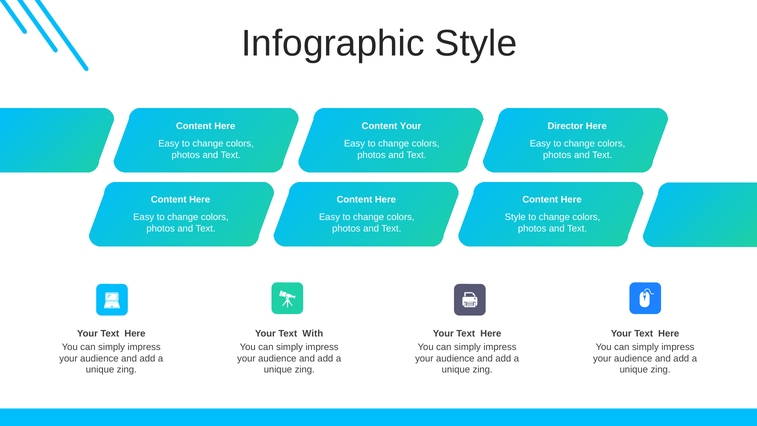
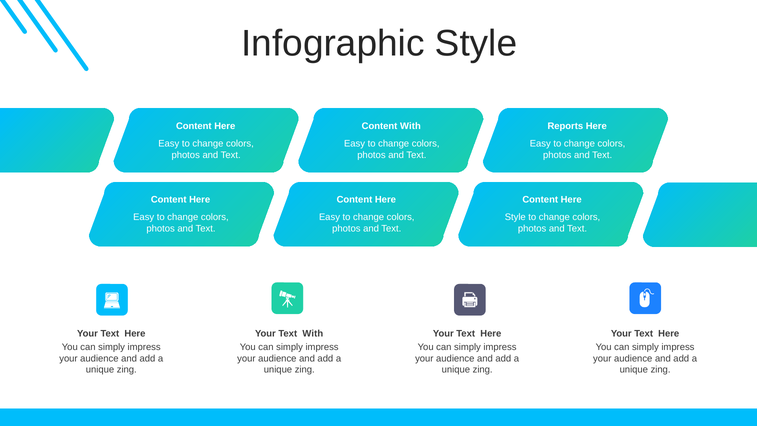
Content Your: Your -> With (410, 126)
Director: Director -> Reports (565, 126)
